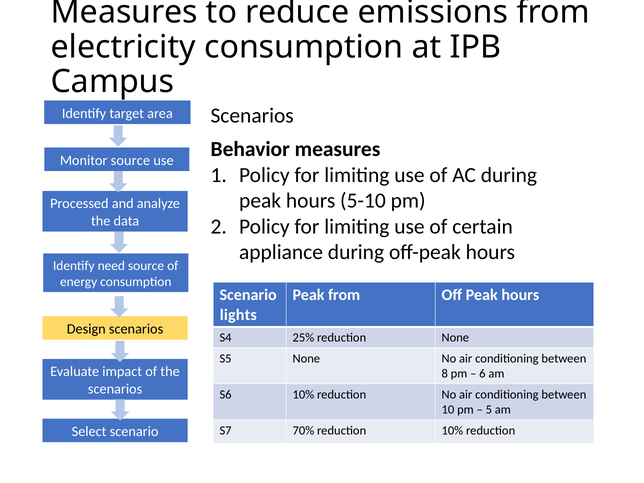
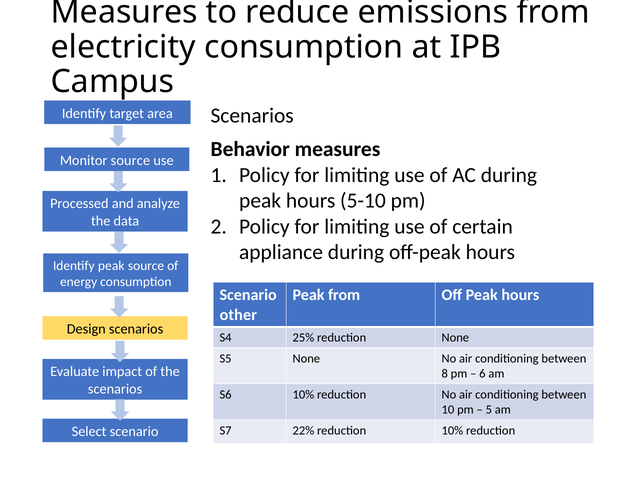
Identify need: need -> peak (111, 266)
lights: lights -> other (238, 315)
70%: 70% -> 22% (303, 430)
